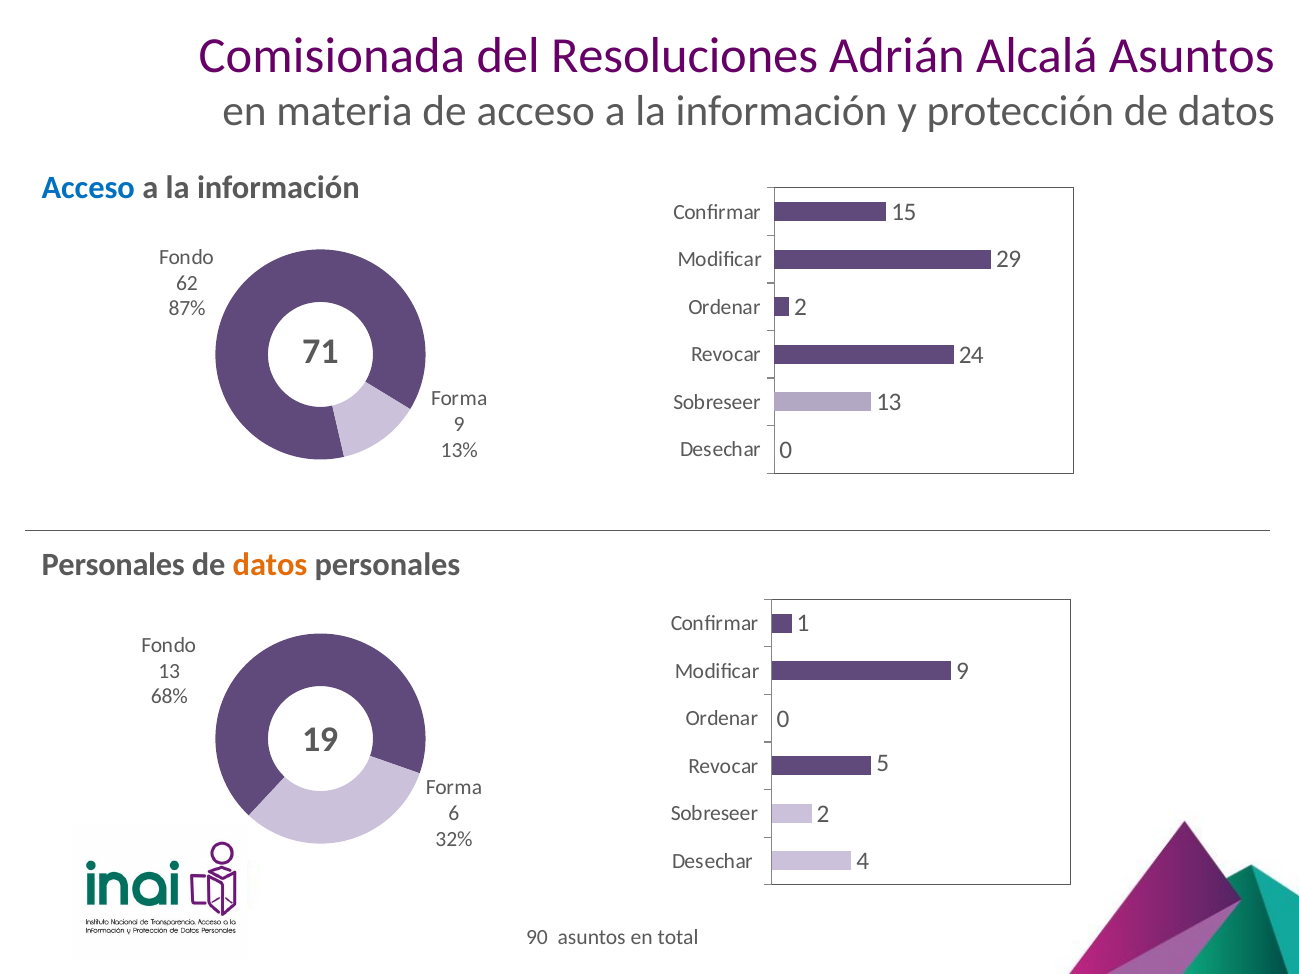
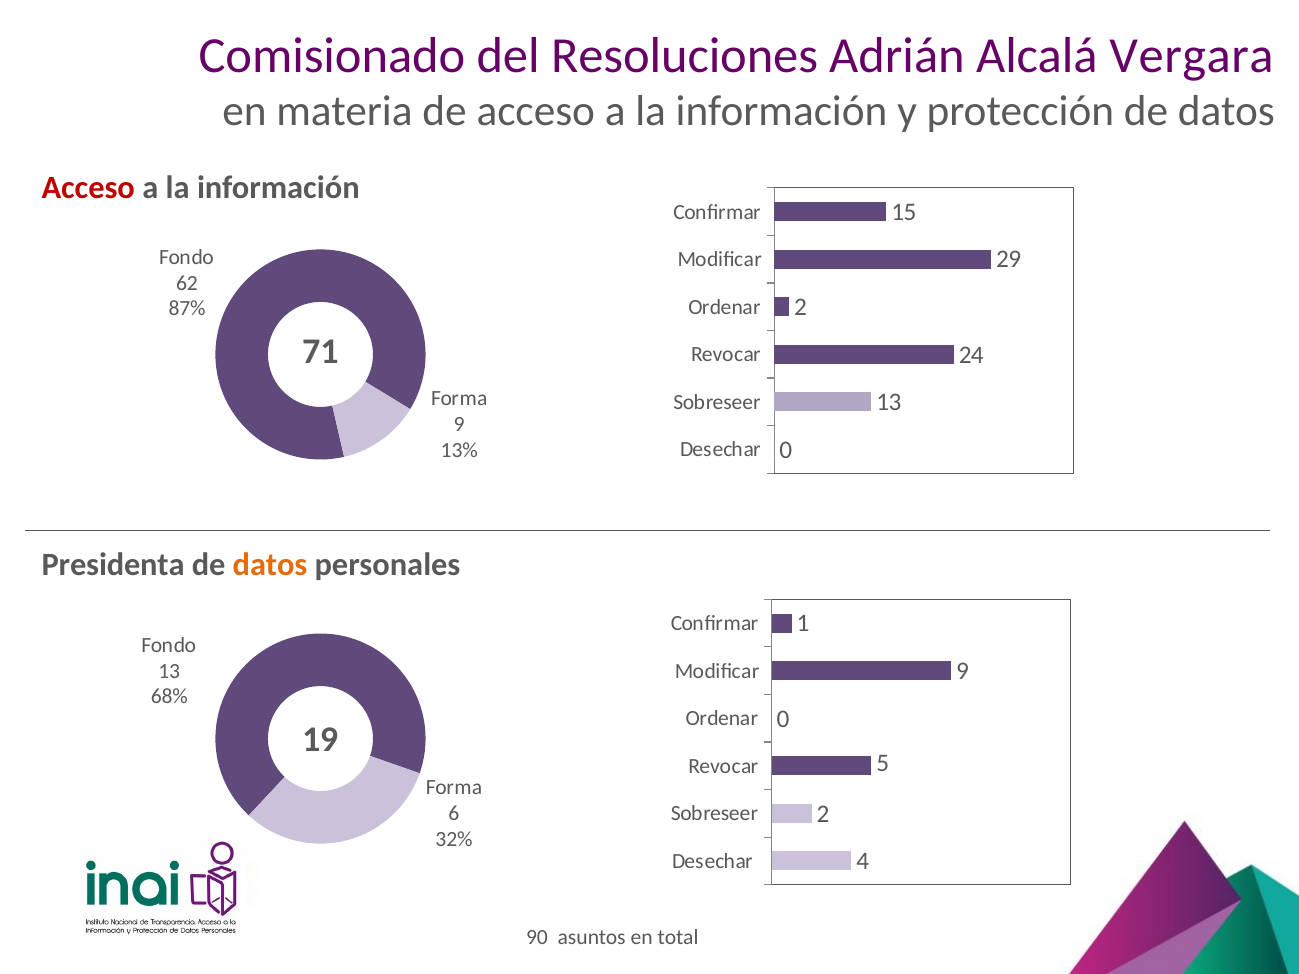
Comisionada: Comisionada -> Comisionado (332, 56)
Alcalá Asuntos: Asuntos -> Vergara (1192, 56)
Acceso colour: blue -> red (88, 188)
Personales: Personales -> Presidenta (113, 565)
